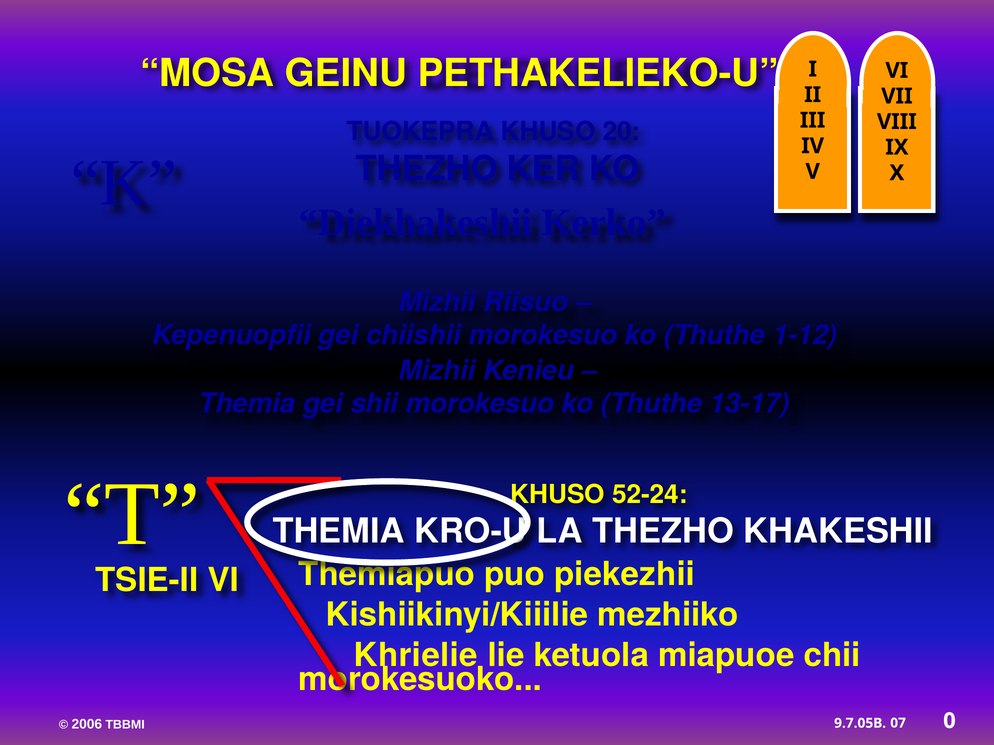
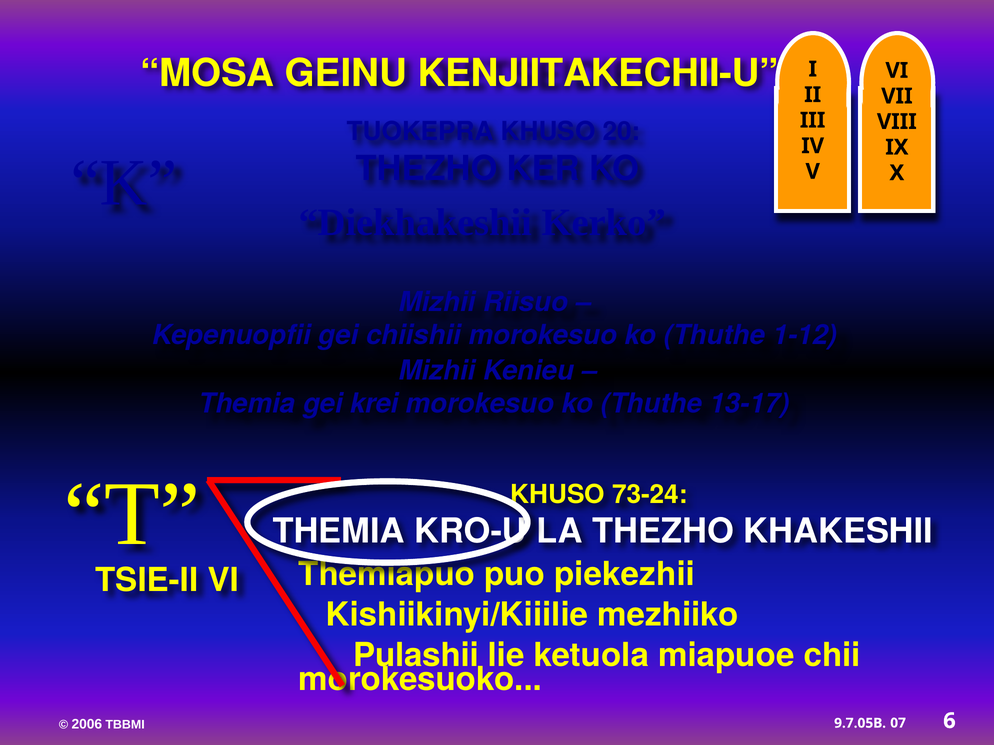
PETHAKELIEKO-U: PETHAKELIEKO-U -> KENJIITAKECHII-U (598, 73)
shii: shii -> krei (374, 404)
52-24: 52-24 -> 73-24 (650, 495)
Khrielie: Khrielie -> Pulashii (416, 656)
0: 0 -> 6 (949, 721)
